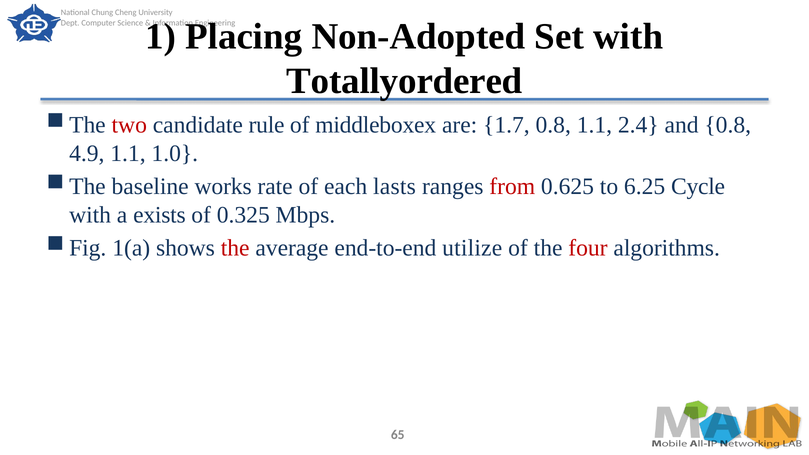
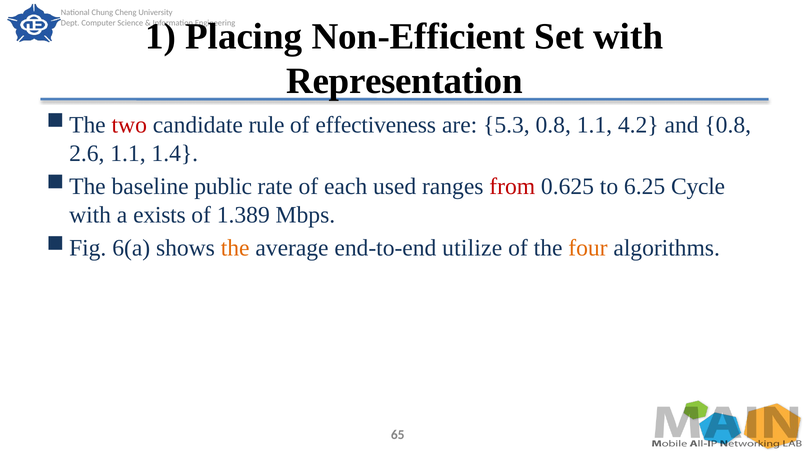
Non-Adopted: Non-Adopted -> Non-Efficient (418, 36)
Totallyordered: Totallyordered -> Representation (405, 81)
middleboxex: middleboxex -> effectiveness (376, 125)
1.7: 1.7 -> 5.3 (506, 125)
2.4: 2.4 -> 4.2 (638, 125)
4.9: 4.9 -> 2.6 (87, 153)
1.0: 1.0 -> 1.4 (175, 153)
works: works -> public (223, 186)
lasts: lasts -> used (395, 186)
0.325: 0.325 -> 1.389 (243, 215)
1(a: 1(a -> 6(a (131, 248)
the colour: red -> orange (235, 248)
four colour: red -> orange (588, 248)
